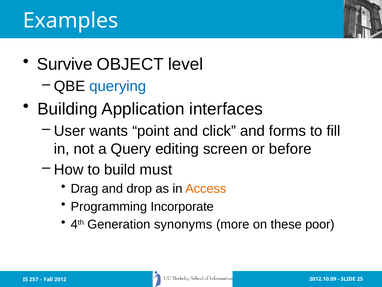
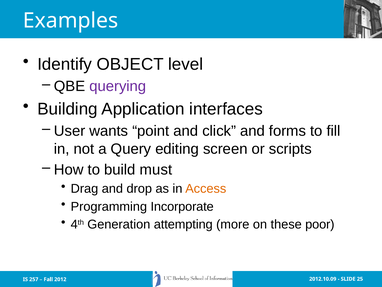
Survive: Survive -> Identify (65, 64)
querying colour: blue -> purple (118, 86)
before: before -> scripts (290, 149)
synonyms: synonyms -> attempting (183, 224)
